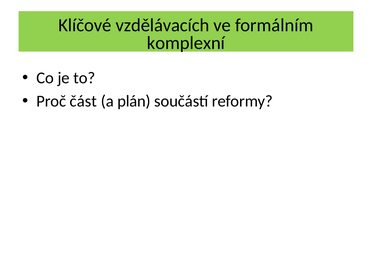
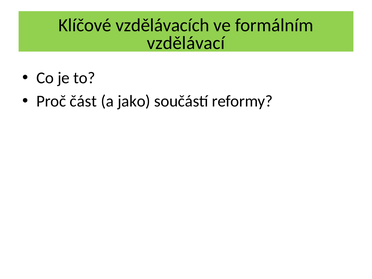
komplexní: komplexní -> vzdělávací (186, 43)
plán: plán -> jako (134, 101)
